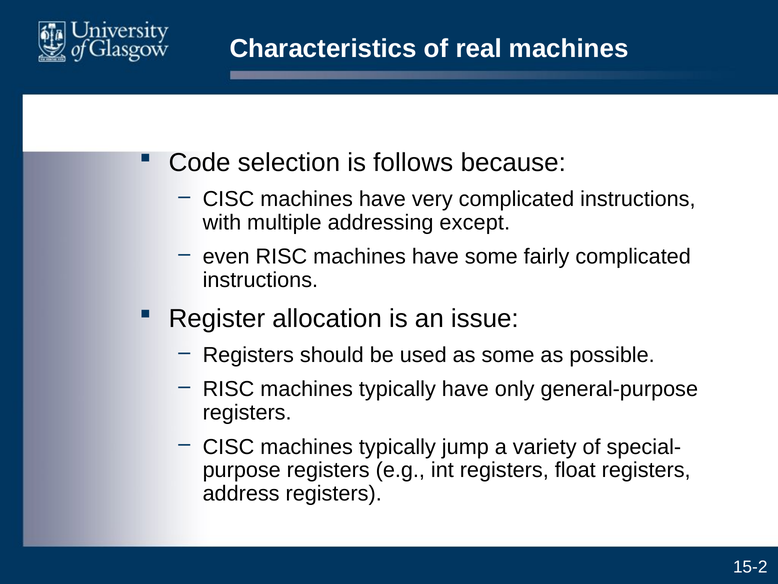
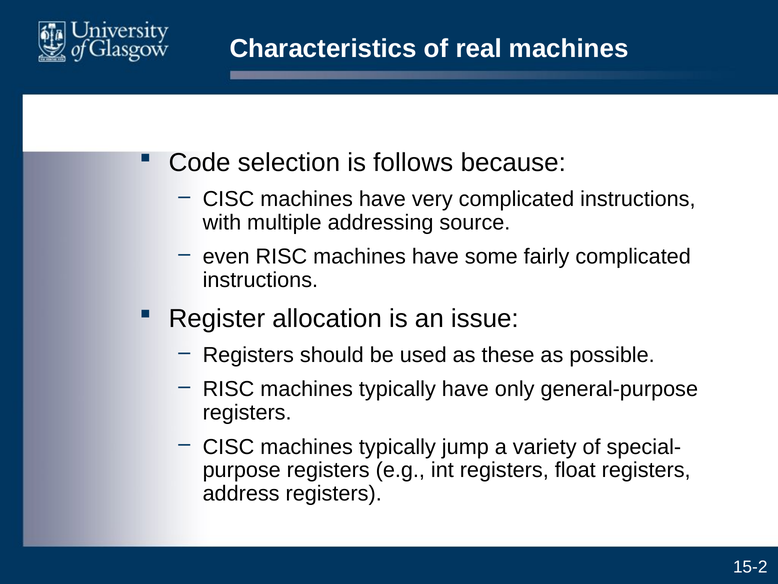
except: except -> source (475, 222)
as some: some -> these (508, 355)
